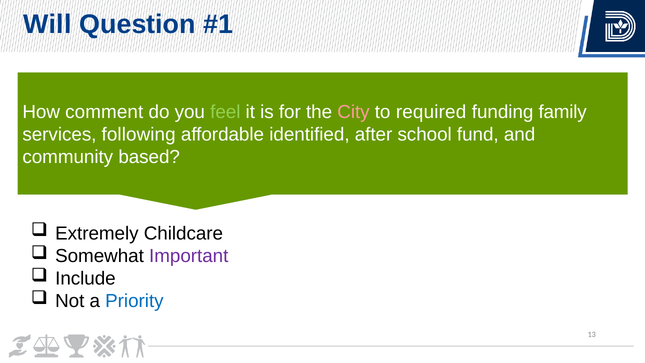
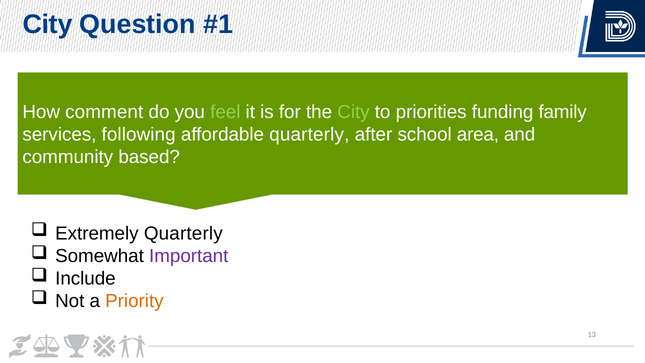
Will: Will -> City (48, 24)
City colour: pink -> light green (353, 112)
required: required -> priorities (431, 112)
affordable identified: identified -> quarterly (309, 134)
fund: fund -> area (478, 134)
Extremely Childcare: Childcare -> Quarterly (183, 233)
Priority colour: blue -> orange (134, 301)
